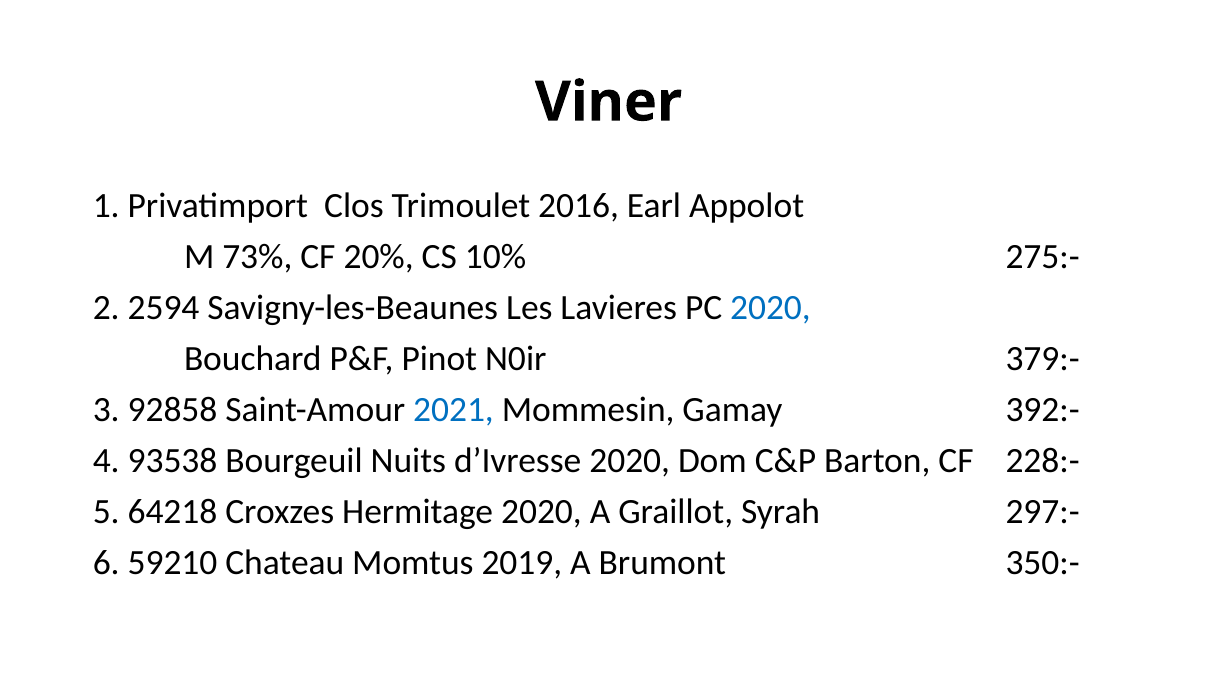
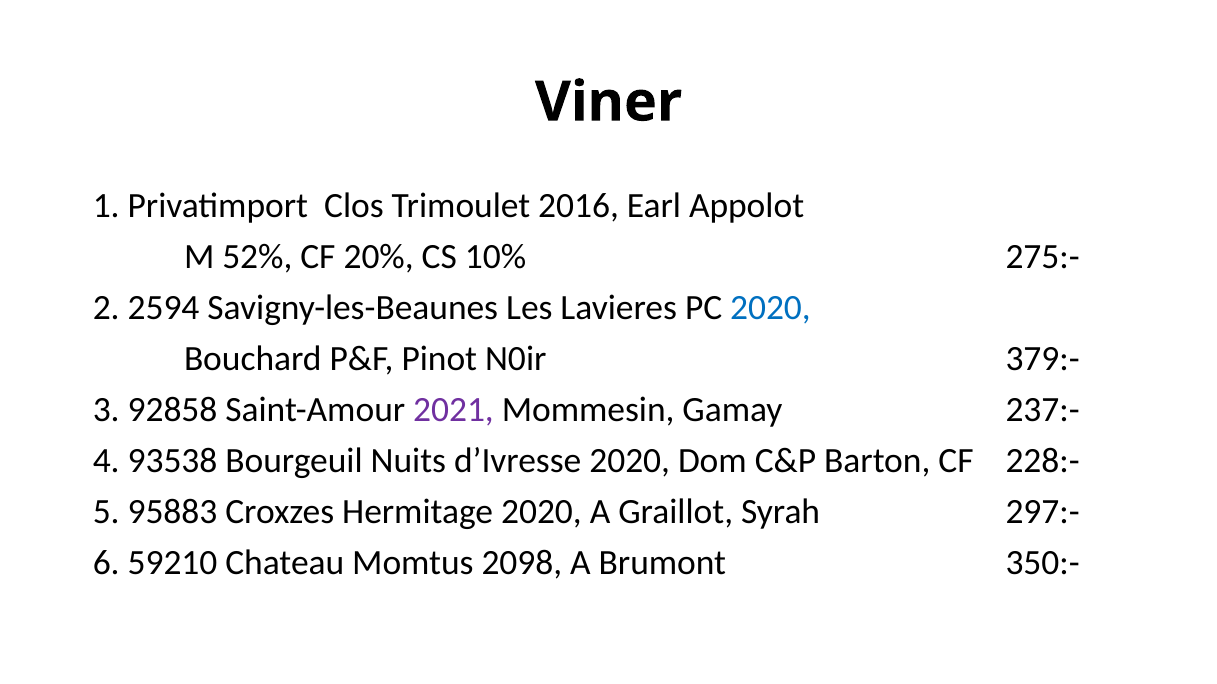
73%: 73% -> 52% (257, 257)
2021 colour: blue -> purple (453, 410)
392:-: 392:- -> 237:- (1043, 410)
64218: 64218 -> 95883 (172, 512)
2019: 2019 -> 2098 (522, 563)
